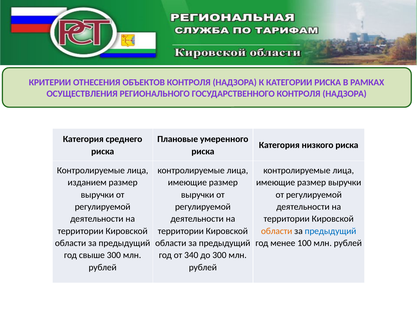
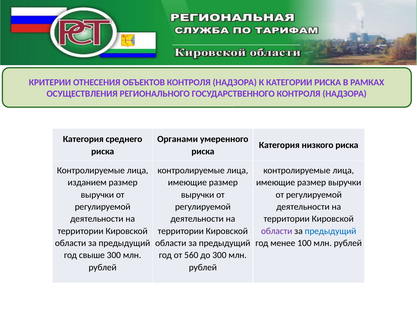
Плановые: Плановые -> Органами (178, 139)
области colour: orange -> purple (277, 231)
340: 340 -> 560 (191, 255)
